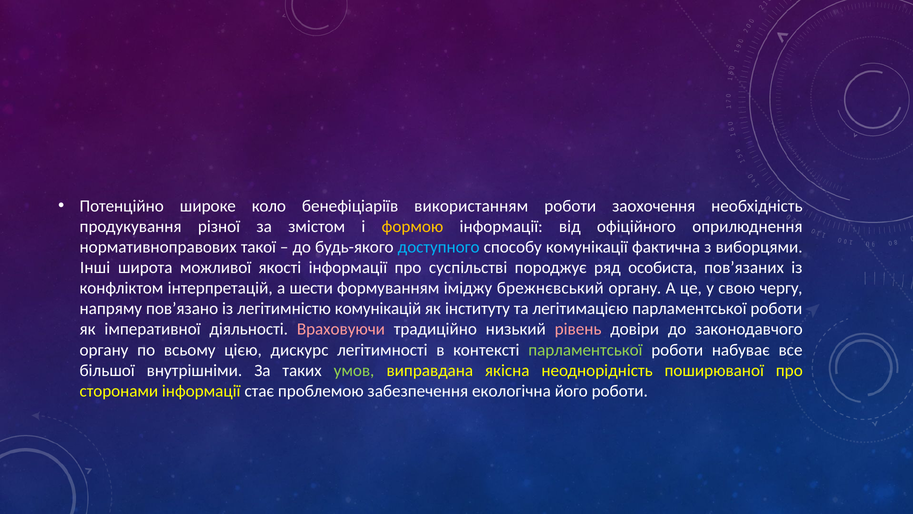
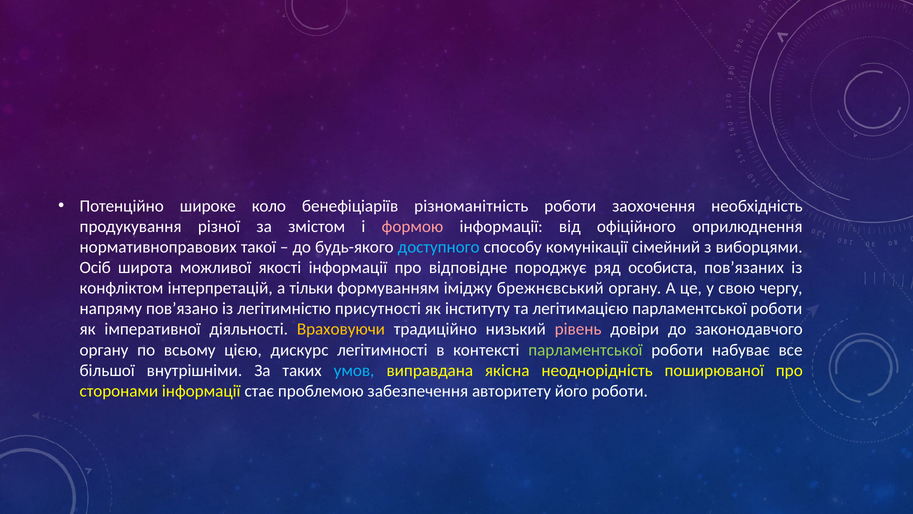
використанням: використанням -> різноманітність (471, 206)
формою colour: yellow -> pink (413, 226)
фактична: фактична -> сімейний (666, 247)
Інші: Інші -> Осіб (95, 267)
суспільстві: суспільстві -> відповідне (468, 267)
шести: шести -> тільки (311, 288)
комунікацій: комунікацій -> присутності (378, 308)
Враховуючи colour: pink -> yellow (341, 329)
умов colour: light green -> light blue (354, 370)
екологічна: екологічна -> авторитету (512, 391)
